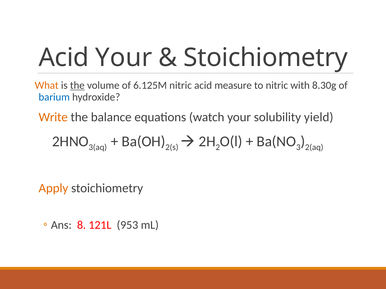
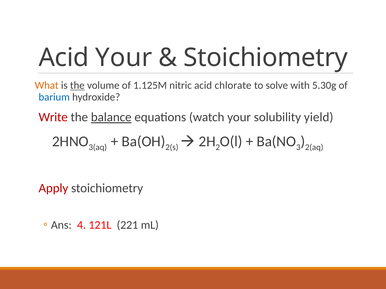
6.125M: 6.125M -> 1.125M (150, 86)
measure: measure -> chlorate (233, 86)
to nitric: nitric -> solve (277, 86)
8.30g: 8.30g -> 5.30g (324, 86)
Write colour: orange -> red (53, 117)
balance underline: none -> present (111, 117)
Apply colour: orange -> red (53, 188)
8: 8 -> 4 (81, 225)
953: 953 -> 221 (127, 225)
